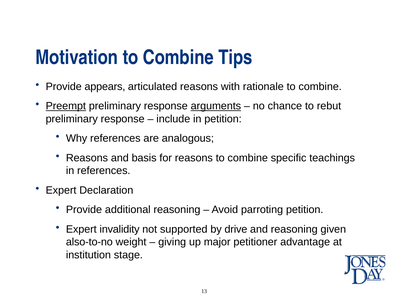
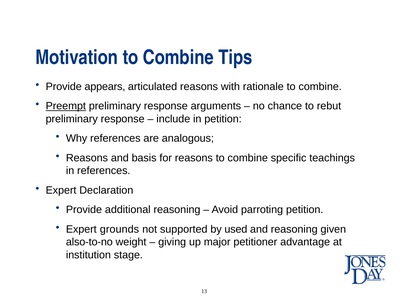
arguments underline: present -> none (216, 106)
invalidity: invalidity -> grounds (119, 230)
drive: drive -> used (236, 230)
